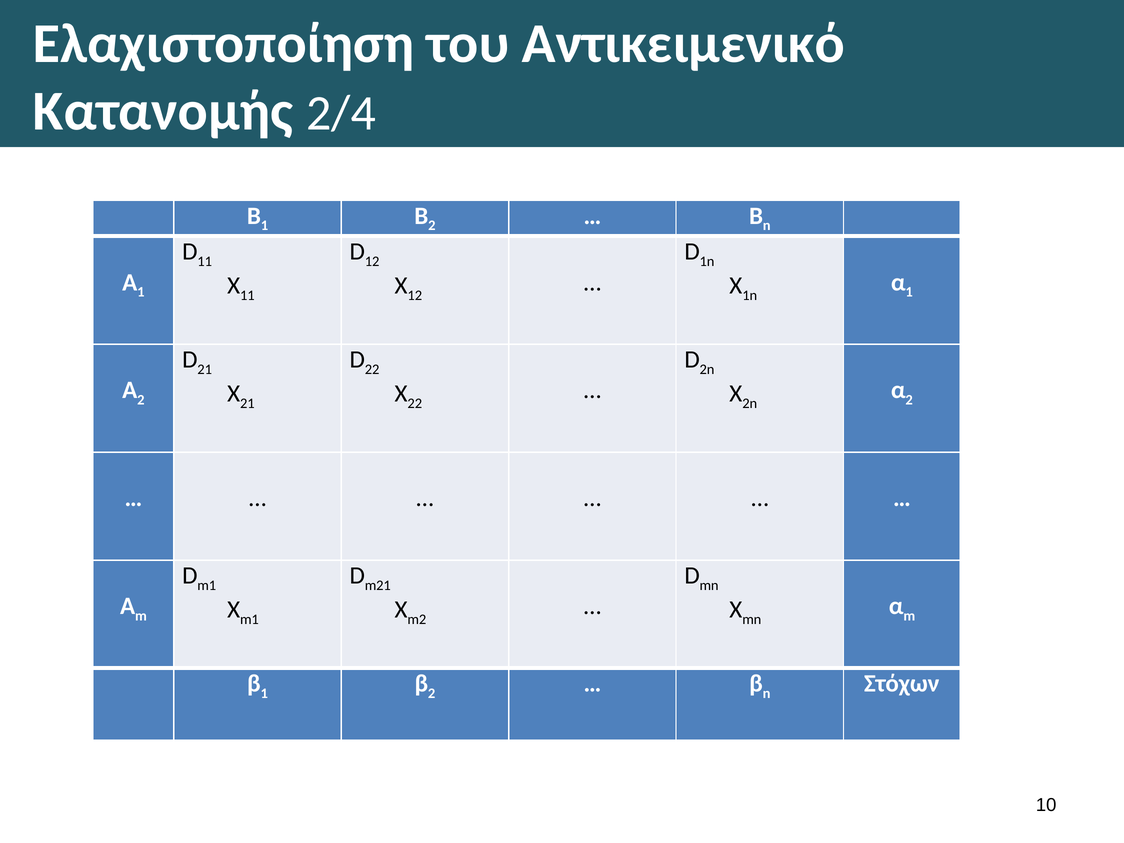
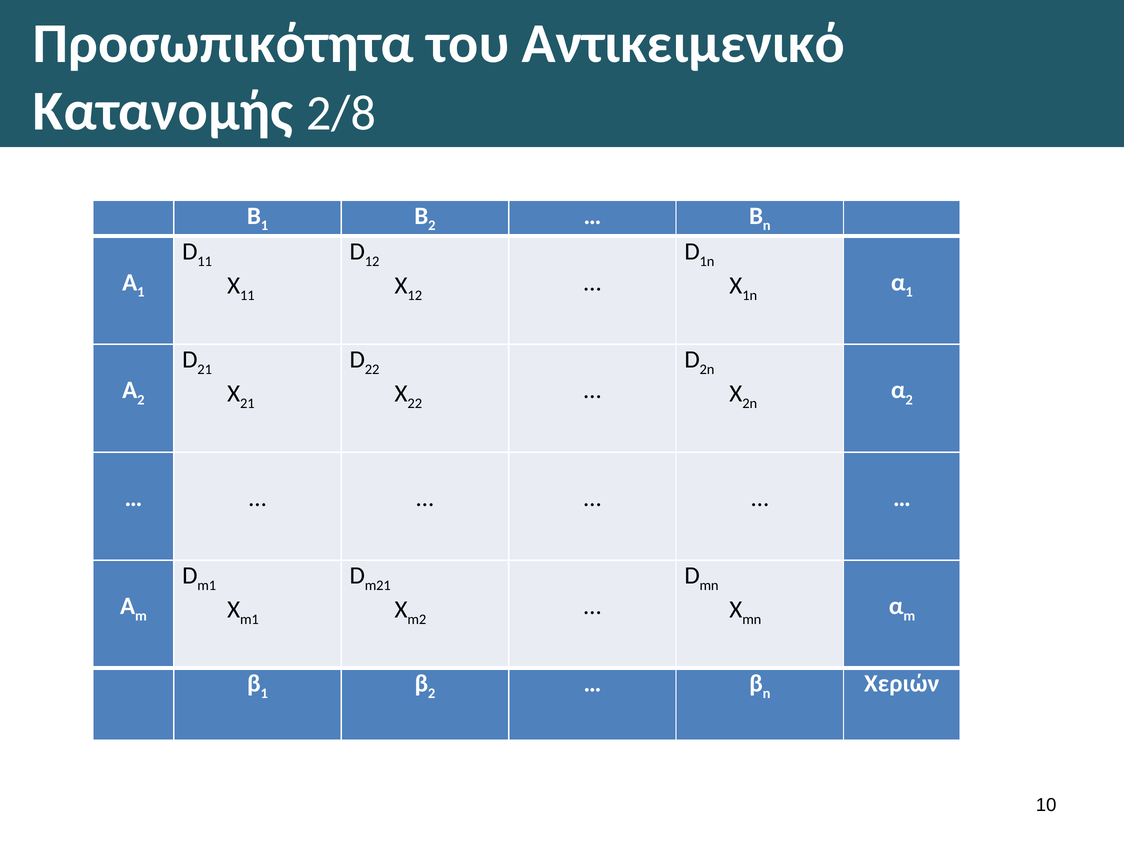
Ελαχιστοποίηση: Ελαχιστοποίηση -> Προσωπικότητα (223, 44)
2/4: 2/4 -> 2/8 (341, 113)
Στόχων: Στόχων -> Χεριών (902, 684)
